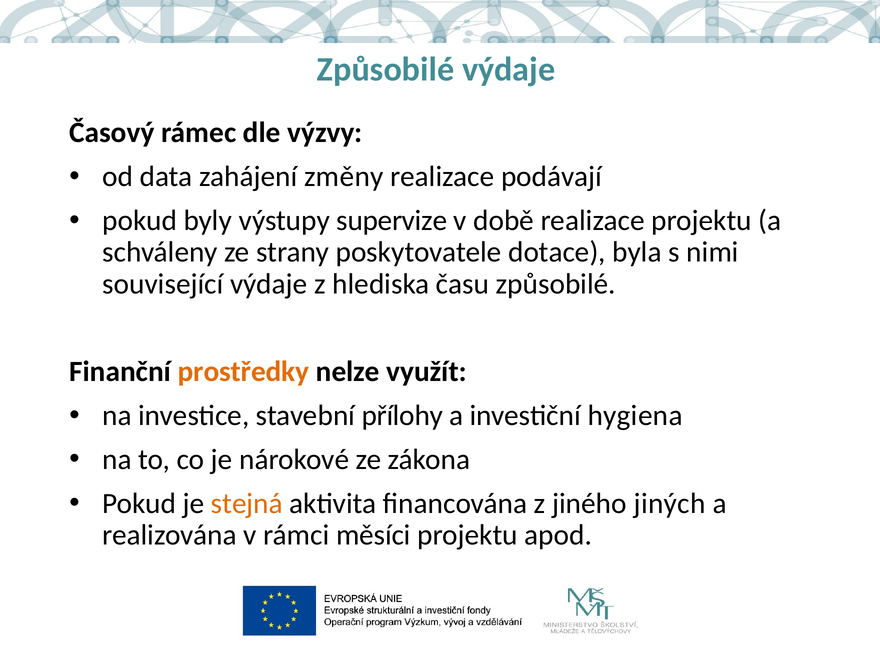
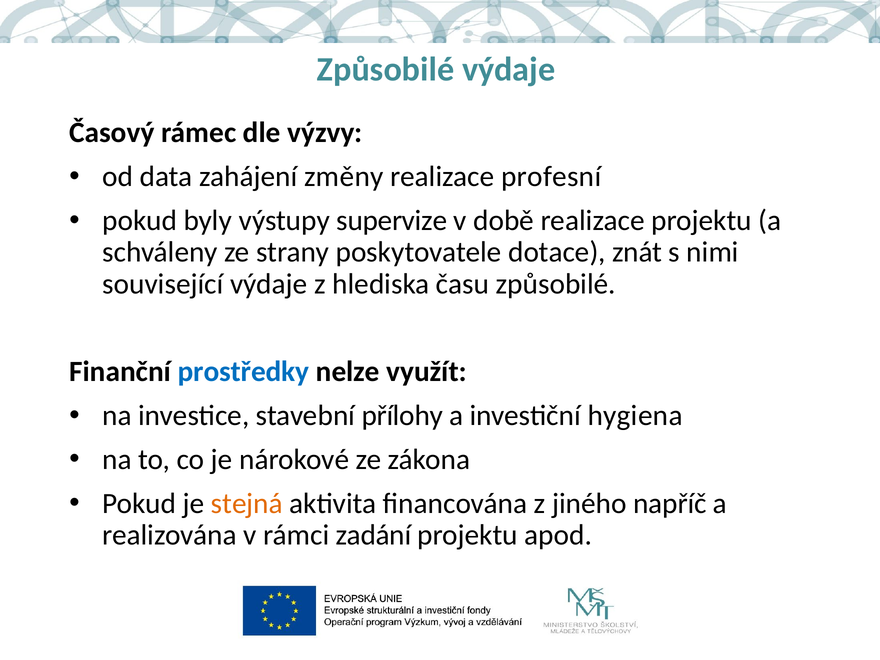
podávají: podávají -> profesní (551, 177)
byla: byla -> znát (637, 252)
prostředky colour: orange -> blue (243, 372)
jiných: jiných -> napříč (670, 503)
měsíci: měsíci -> zadání (373, 535)
